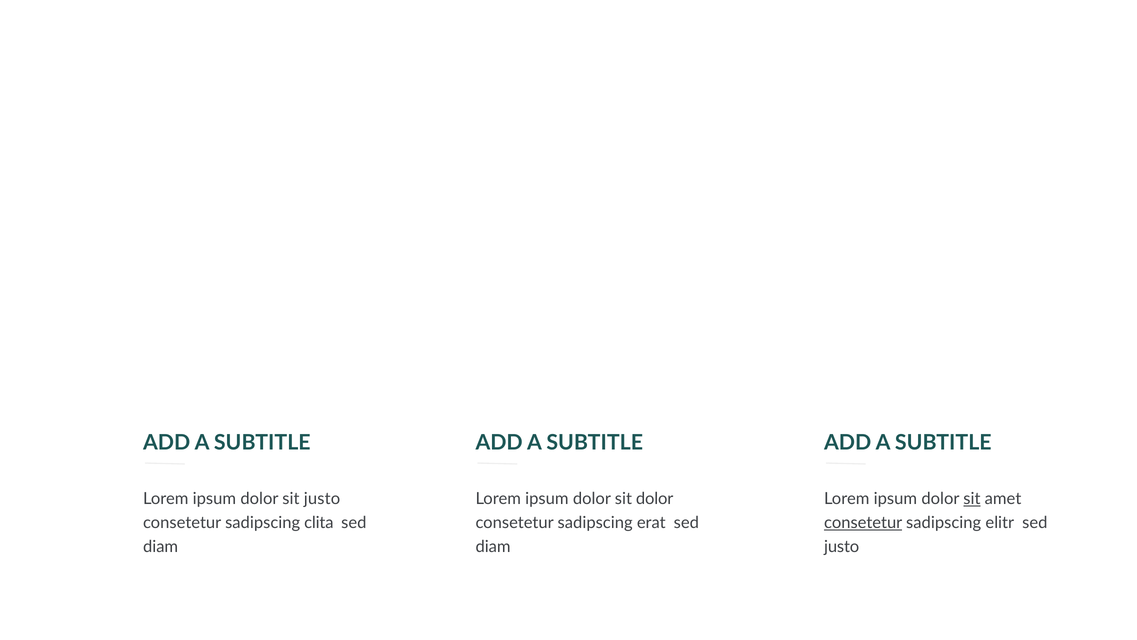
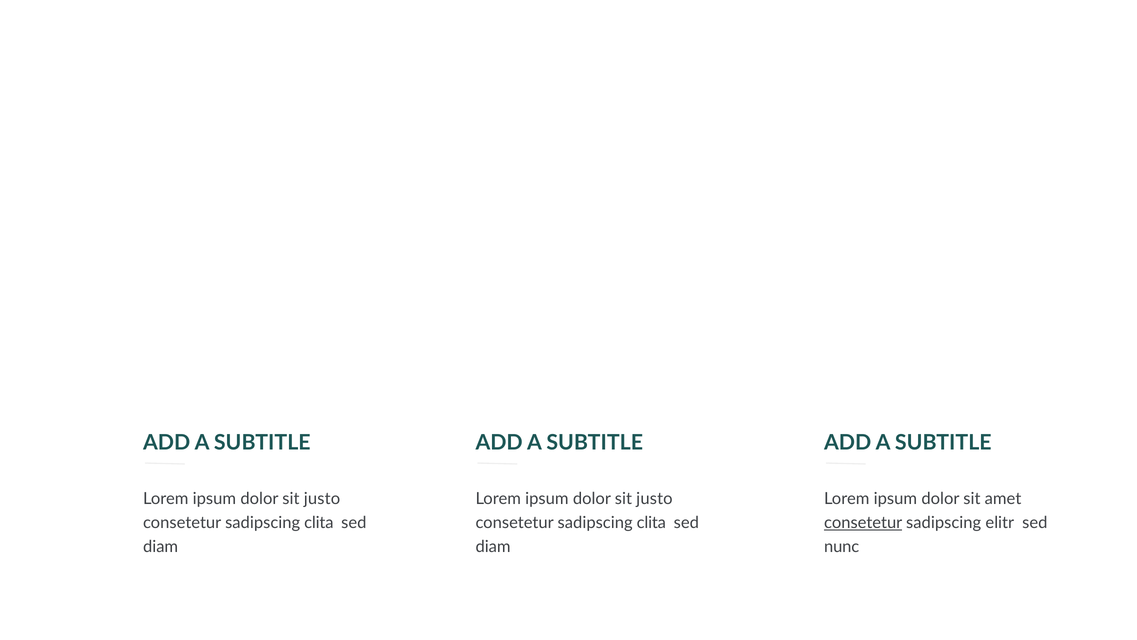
dolor: dolor -> justo (654, 499)
sit underline: present -> none (972, 499)
erat: erat -> clita (651, 522)
justo: justo -> nunc (842, 546)
